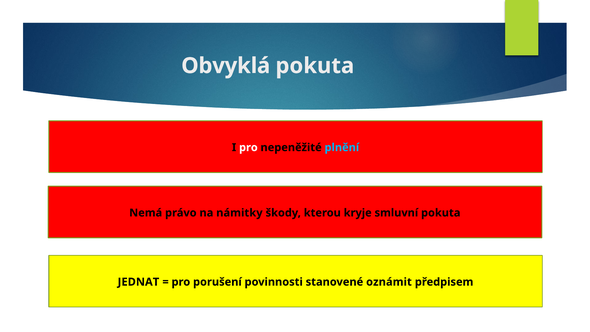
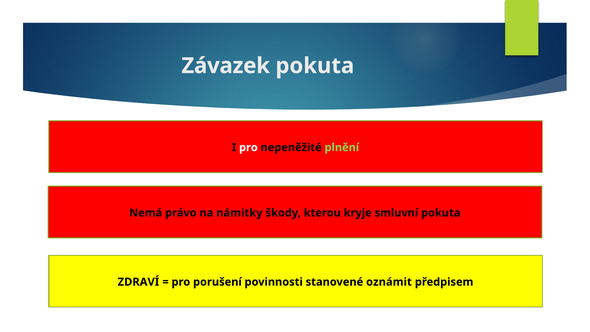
Obvyklá: Obvyklá -> Závazek (226, 66)
plnění colour: light blue -> light green (342, 147)
JEDNAT: JEDNAT -> ZDRAVÍ (138, 282)
